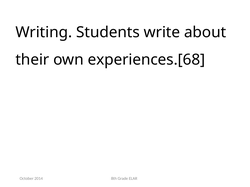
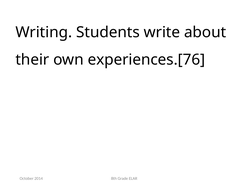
experiences.[68: experiences.[68 -> experiences.[76 (146, 60)
